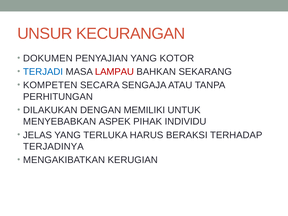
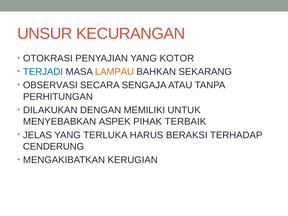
DOKUMEN: DOKUMEN -> OTOKRASI (48, 58)
LAMPAU colour: red -> orange (114, 72)
KOMPETEN: KOMPETEN -> OBSERVASI (50, 85)
INDIVIDU: INDIVIDU -> TERBAIK (185, 122)
TERJADINYA: TERJADINYA -> CENDERUNG (53, 147)
